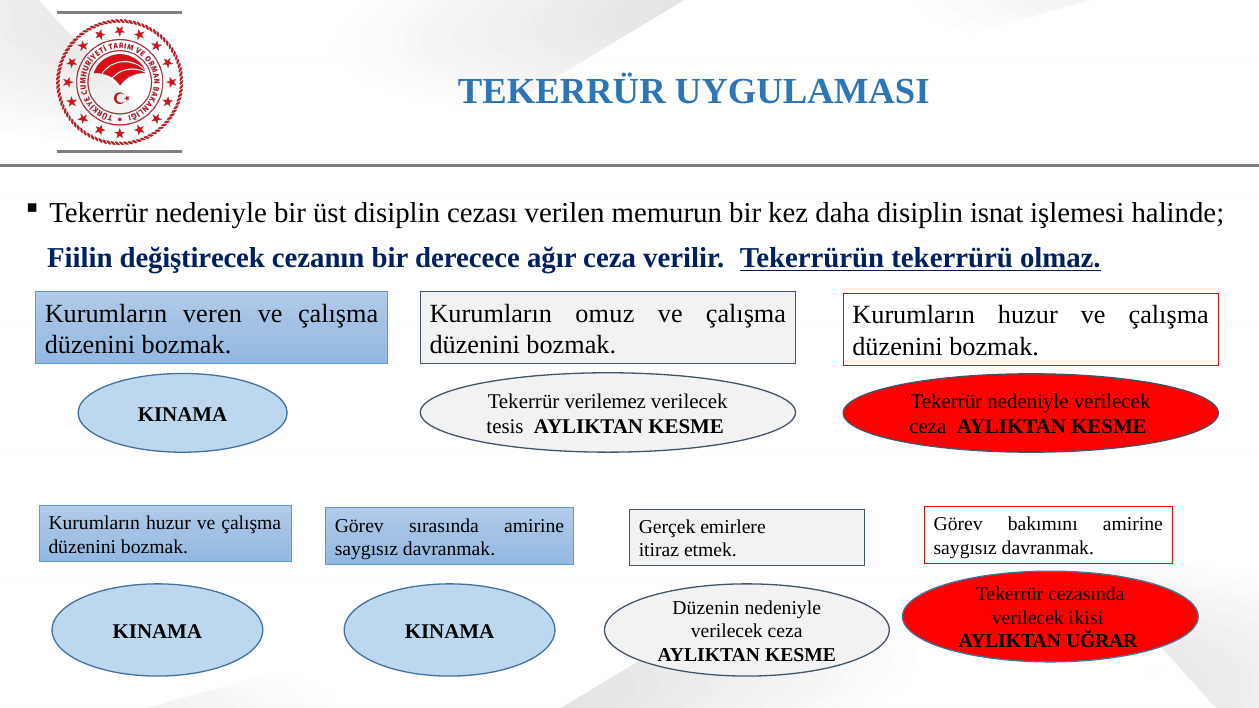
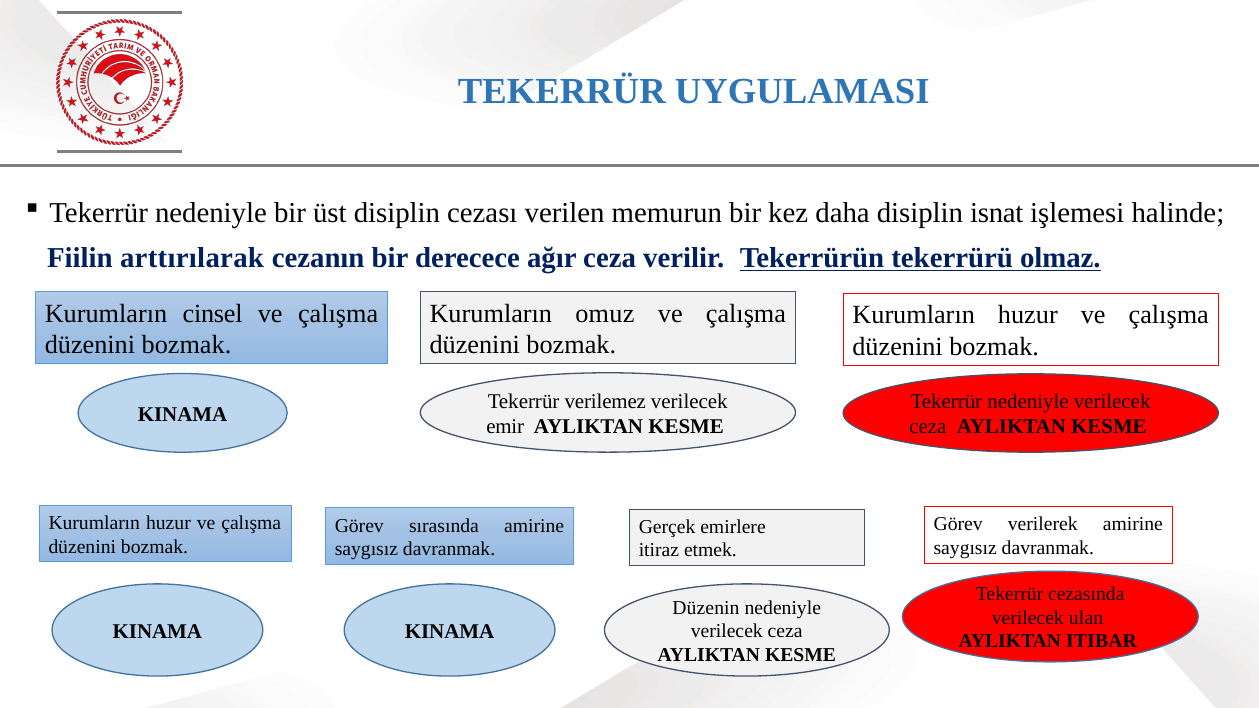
değiştirecek: değiştirecek -> arttırılarak (192, 258)
veren: veren -> cinsel (213, 314)
tesis: tesis -> emir (505, 427)
bakımını: bakımını -> verilerek (1043, 524)
ikisi: ikisi -> ulan (1086, 618)
UĞRAR: UĞRAR -> ITIBAR (1101, 642)
